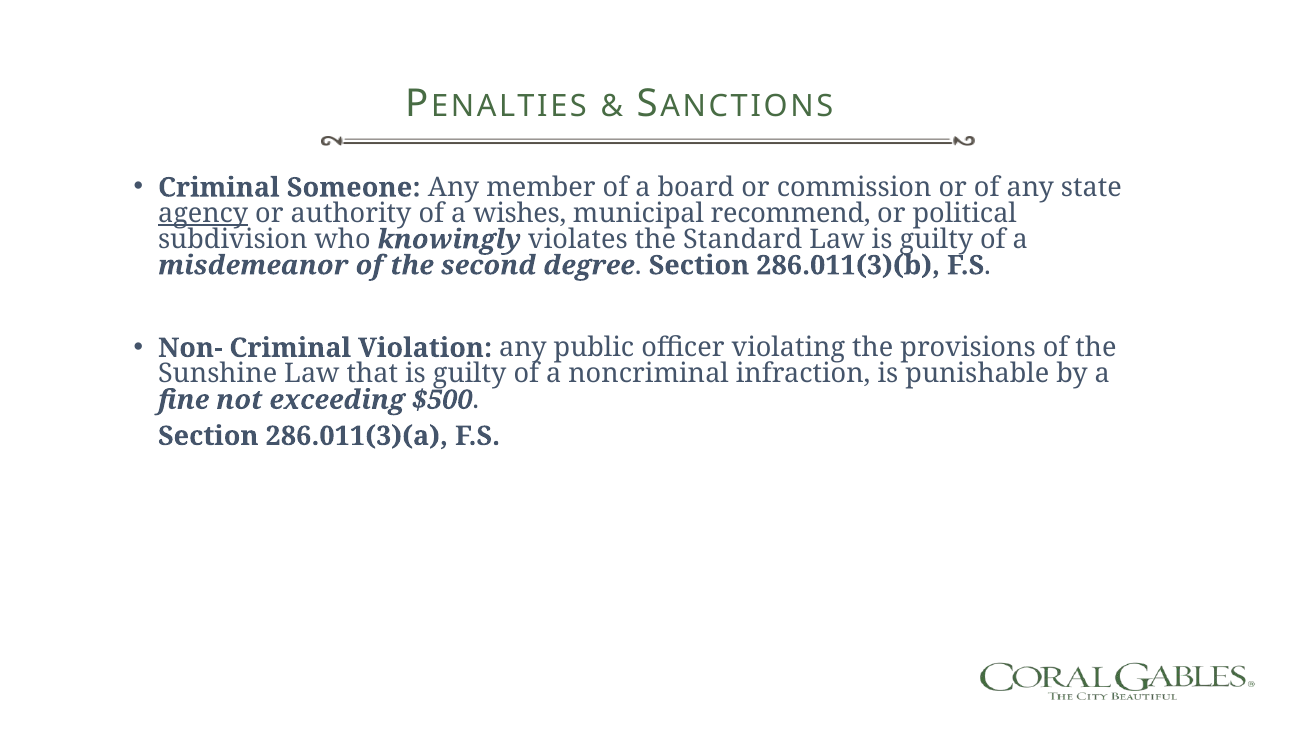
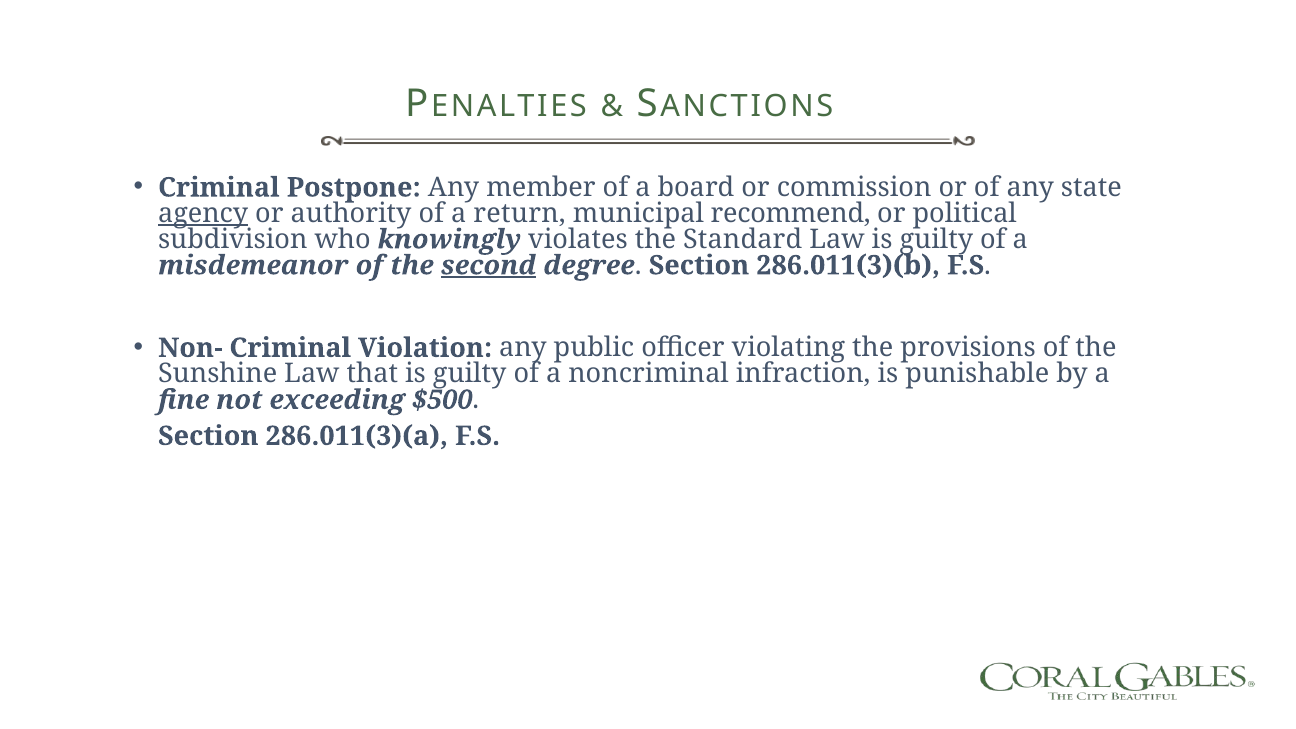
Someone: Someone -> Postpone (354, 188)
wishes: wishes -> return (520, 214)
second underline: none -> present (489, 265)
